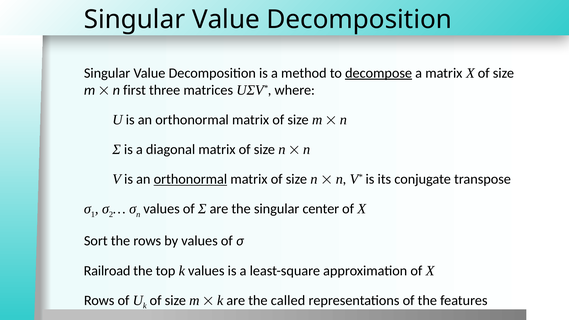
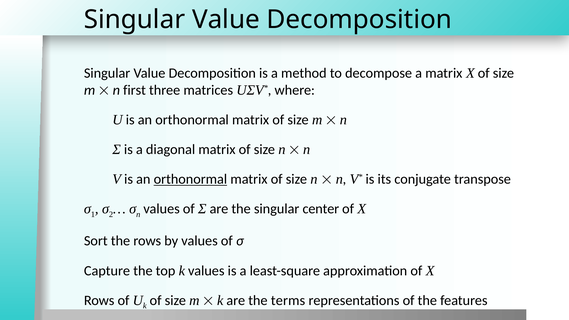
decompose underline: present -> none (379, 73)
Railroad: Railroad -> Capture (107, 271)
called: called -> terms (288, 300)
